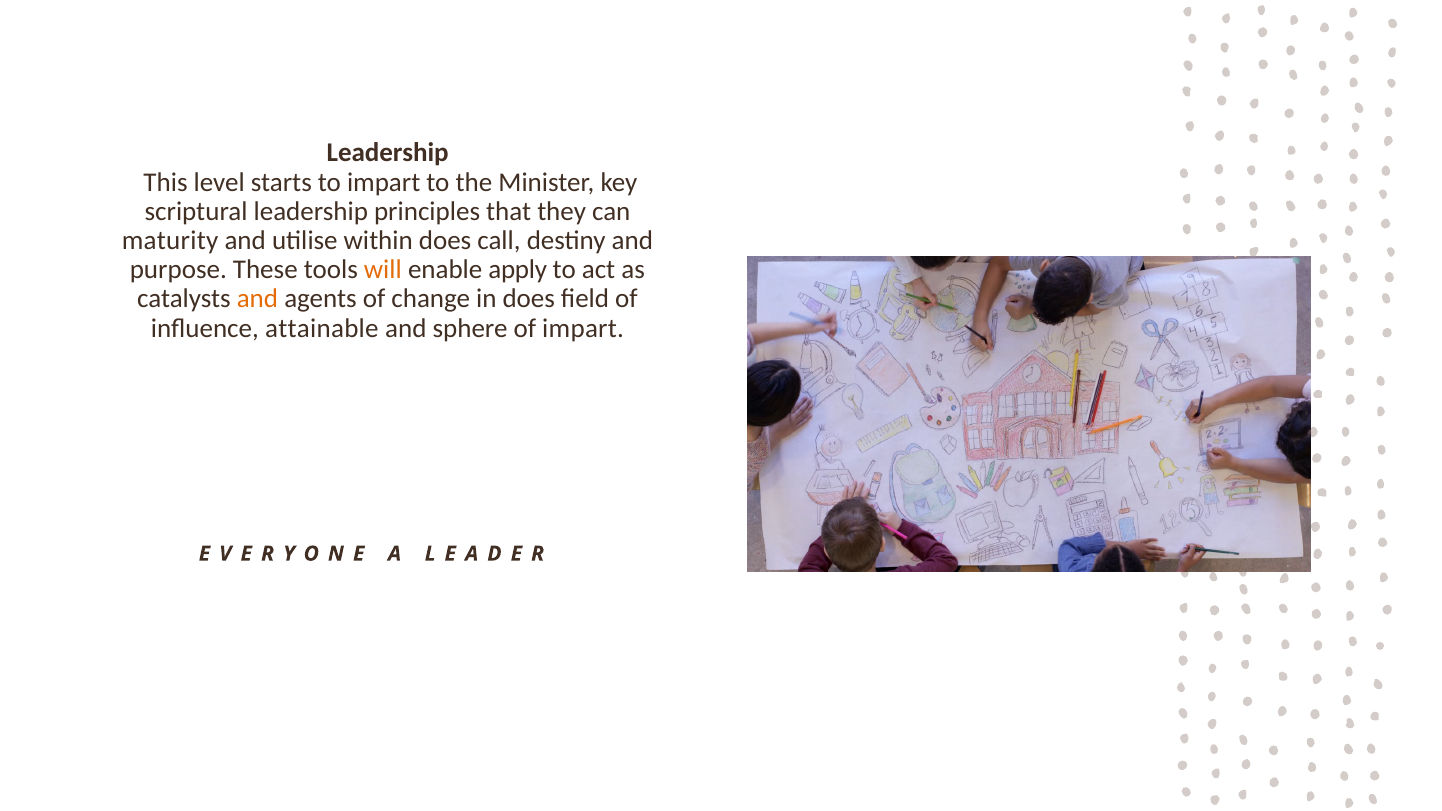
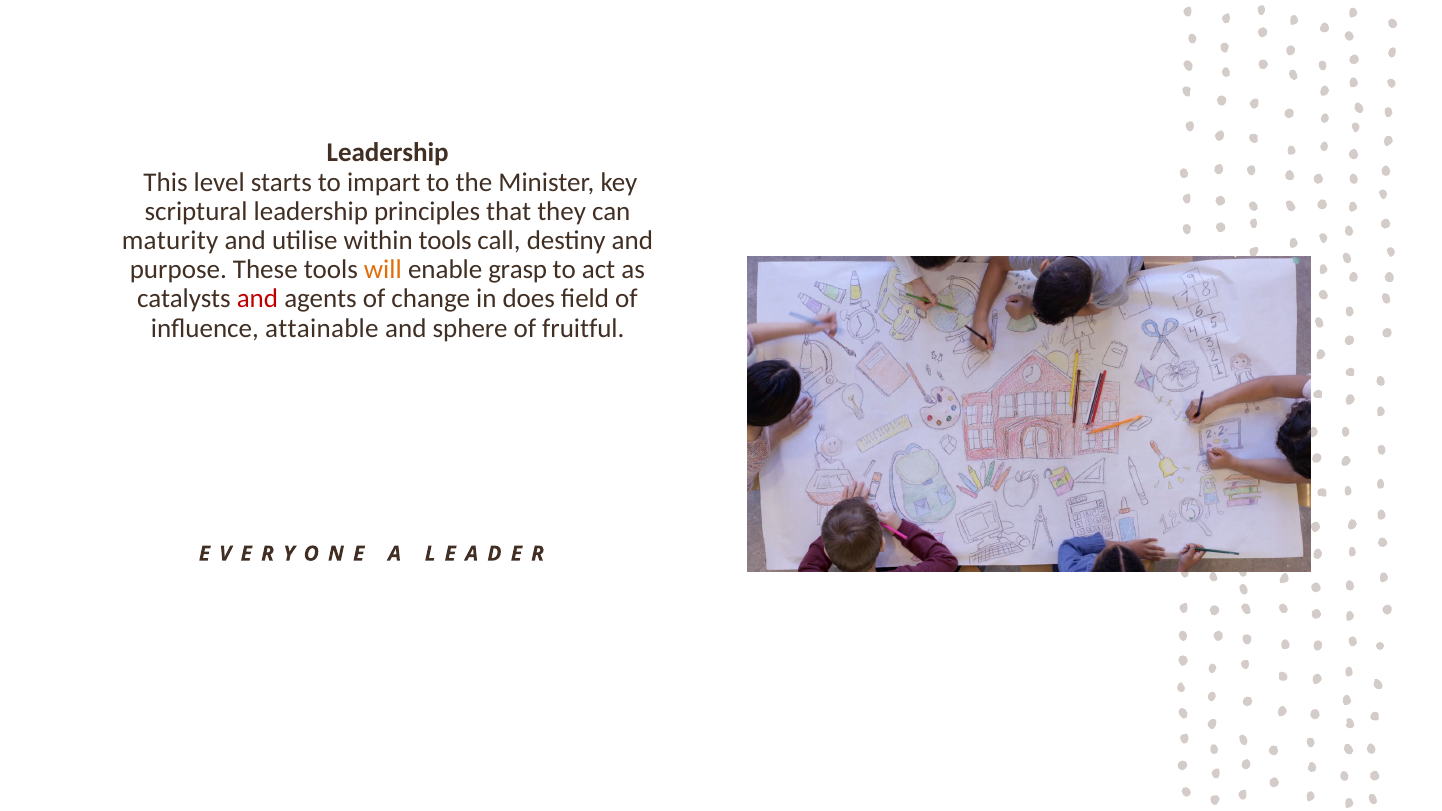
within does: does -> tools (445, 241)
apply: apply -> grasp (518, 270)
and colour: orange -> red (257, 299)
of impart: impart -> fruitful (583, 328)
